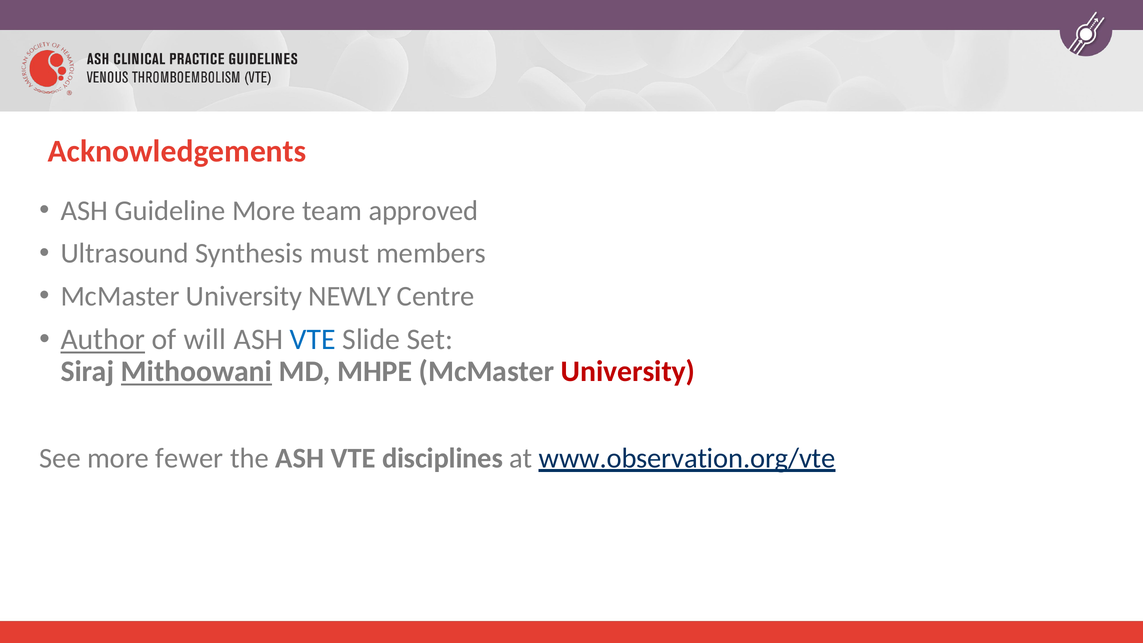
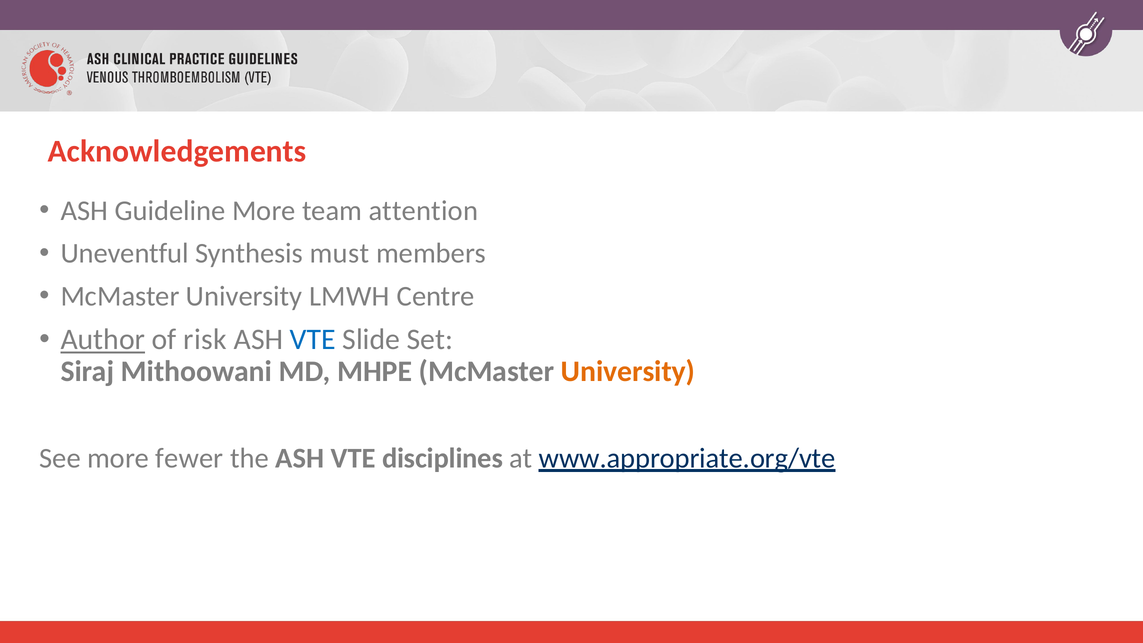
approved: approved -> attention (423, 211)
Ultrasound: Ultrasound -> Uneventful (125, 253)
NEWLY: NEWLY -> LMWH (349, 296)
will: will -> risk (205, 340)
Mithoowani underline: present -> none (196, 372)
University colour: red -> orange (628, 372)
www.observation.org/vte: www.observation.org/vte -> www.appropriate.org/vte (687, 458)
